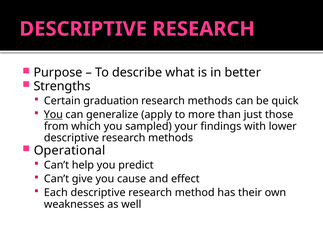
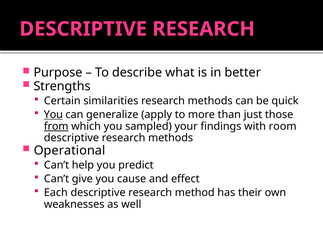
graduation: graduation -> similarities (111, 101)
from underline: none -> present (56, 126)
lower: lower -> room (283, 126)
